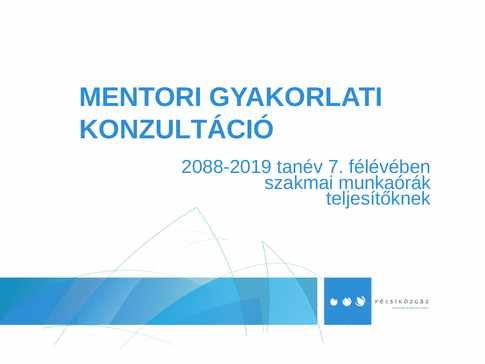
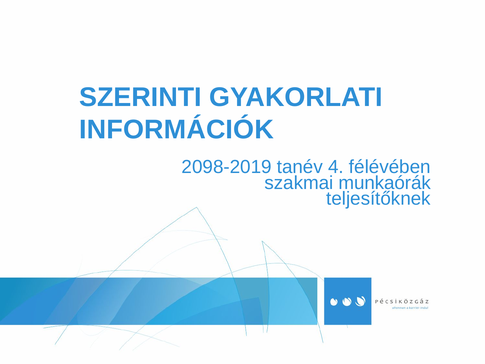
MENTORI: MENTORI -> SZERINTI (140, 97)
KONZULTÁCIÓ: KONZULTÁCIÓ -> INFORMÁCIÓK (177, 129)
2088-2019: 2088-2019 -> 2098-2019 (227, 167)
7: 7 -> 4 (336, 167)
